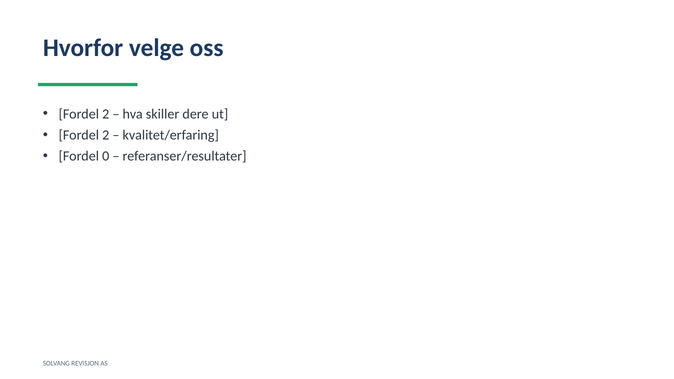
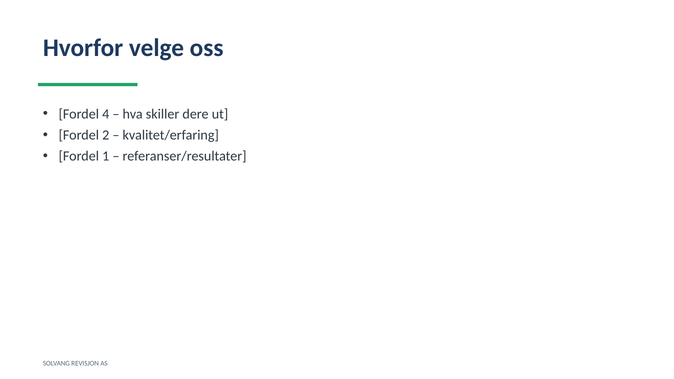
2: 2 -> 4 (106, 114)
0: 0 -> 1 (106, 156)
